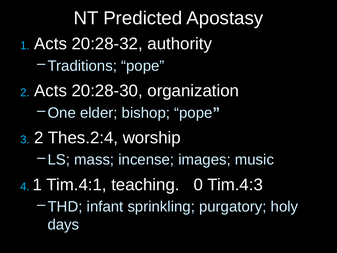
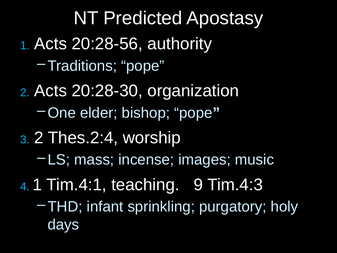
20:28-32: 20:28-32 -> 20:28-56 (107, 44)
0: 0 -> 9 (198, 185)
